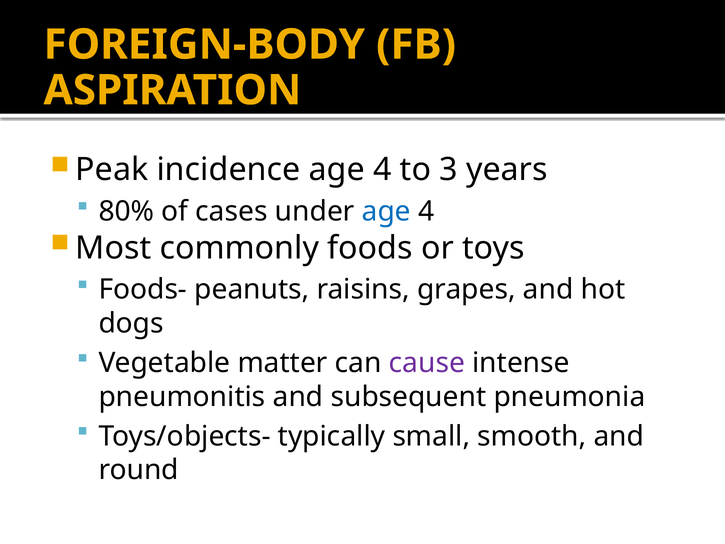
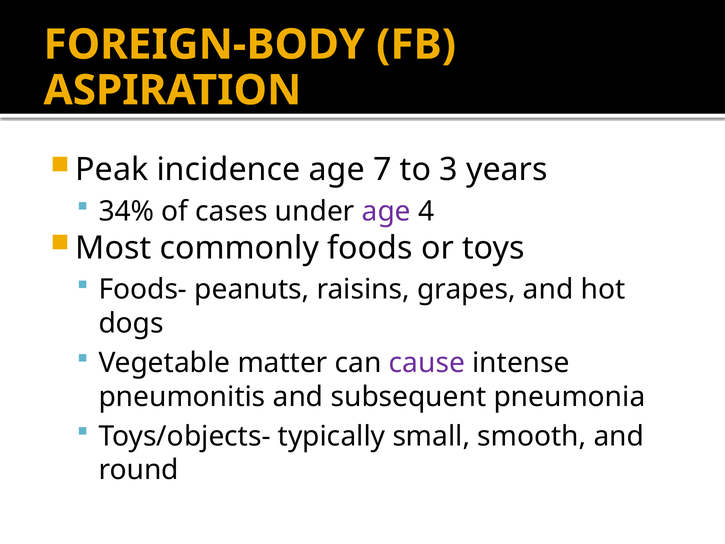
incidence age 4: 4 -> 7 (382, 170)
80%: 80% -> 34% (126, 211)
age colour: blue -> purple (386, 211)
